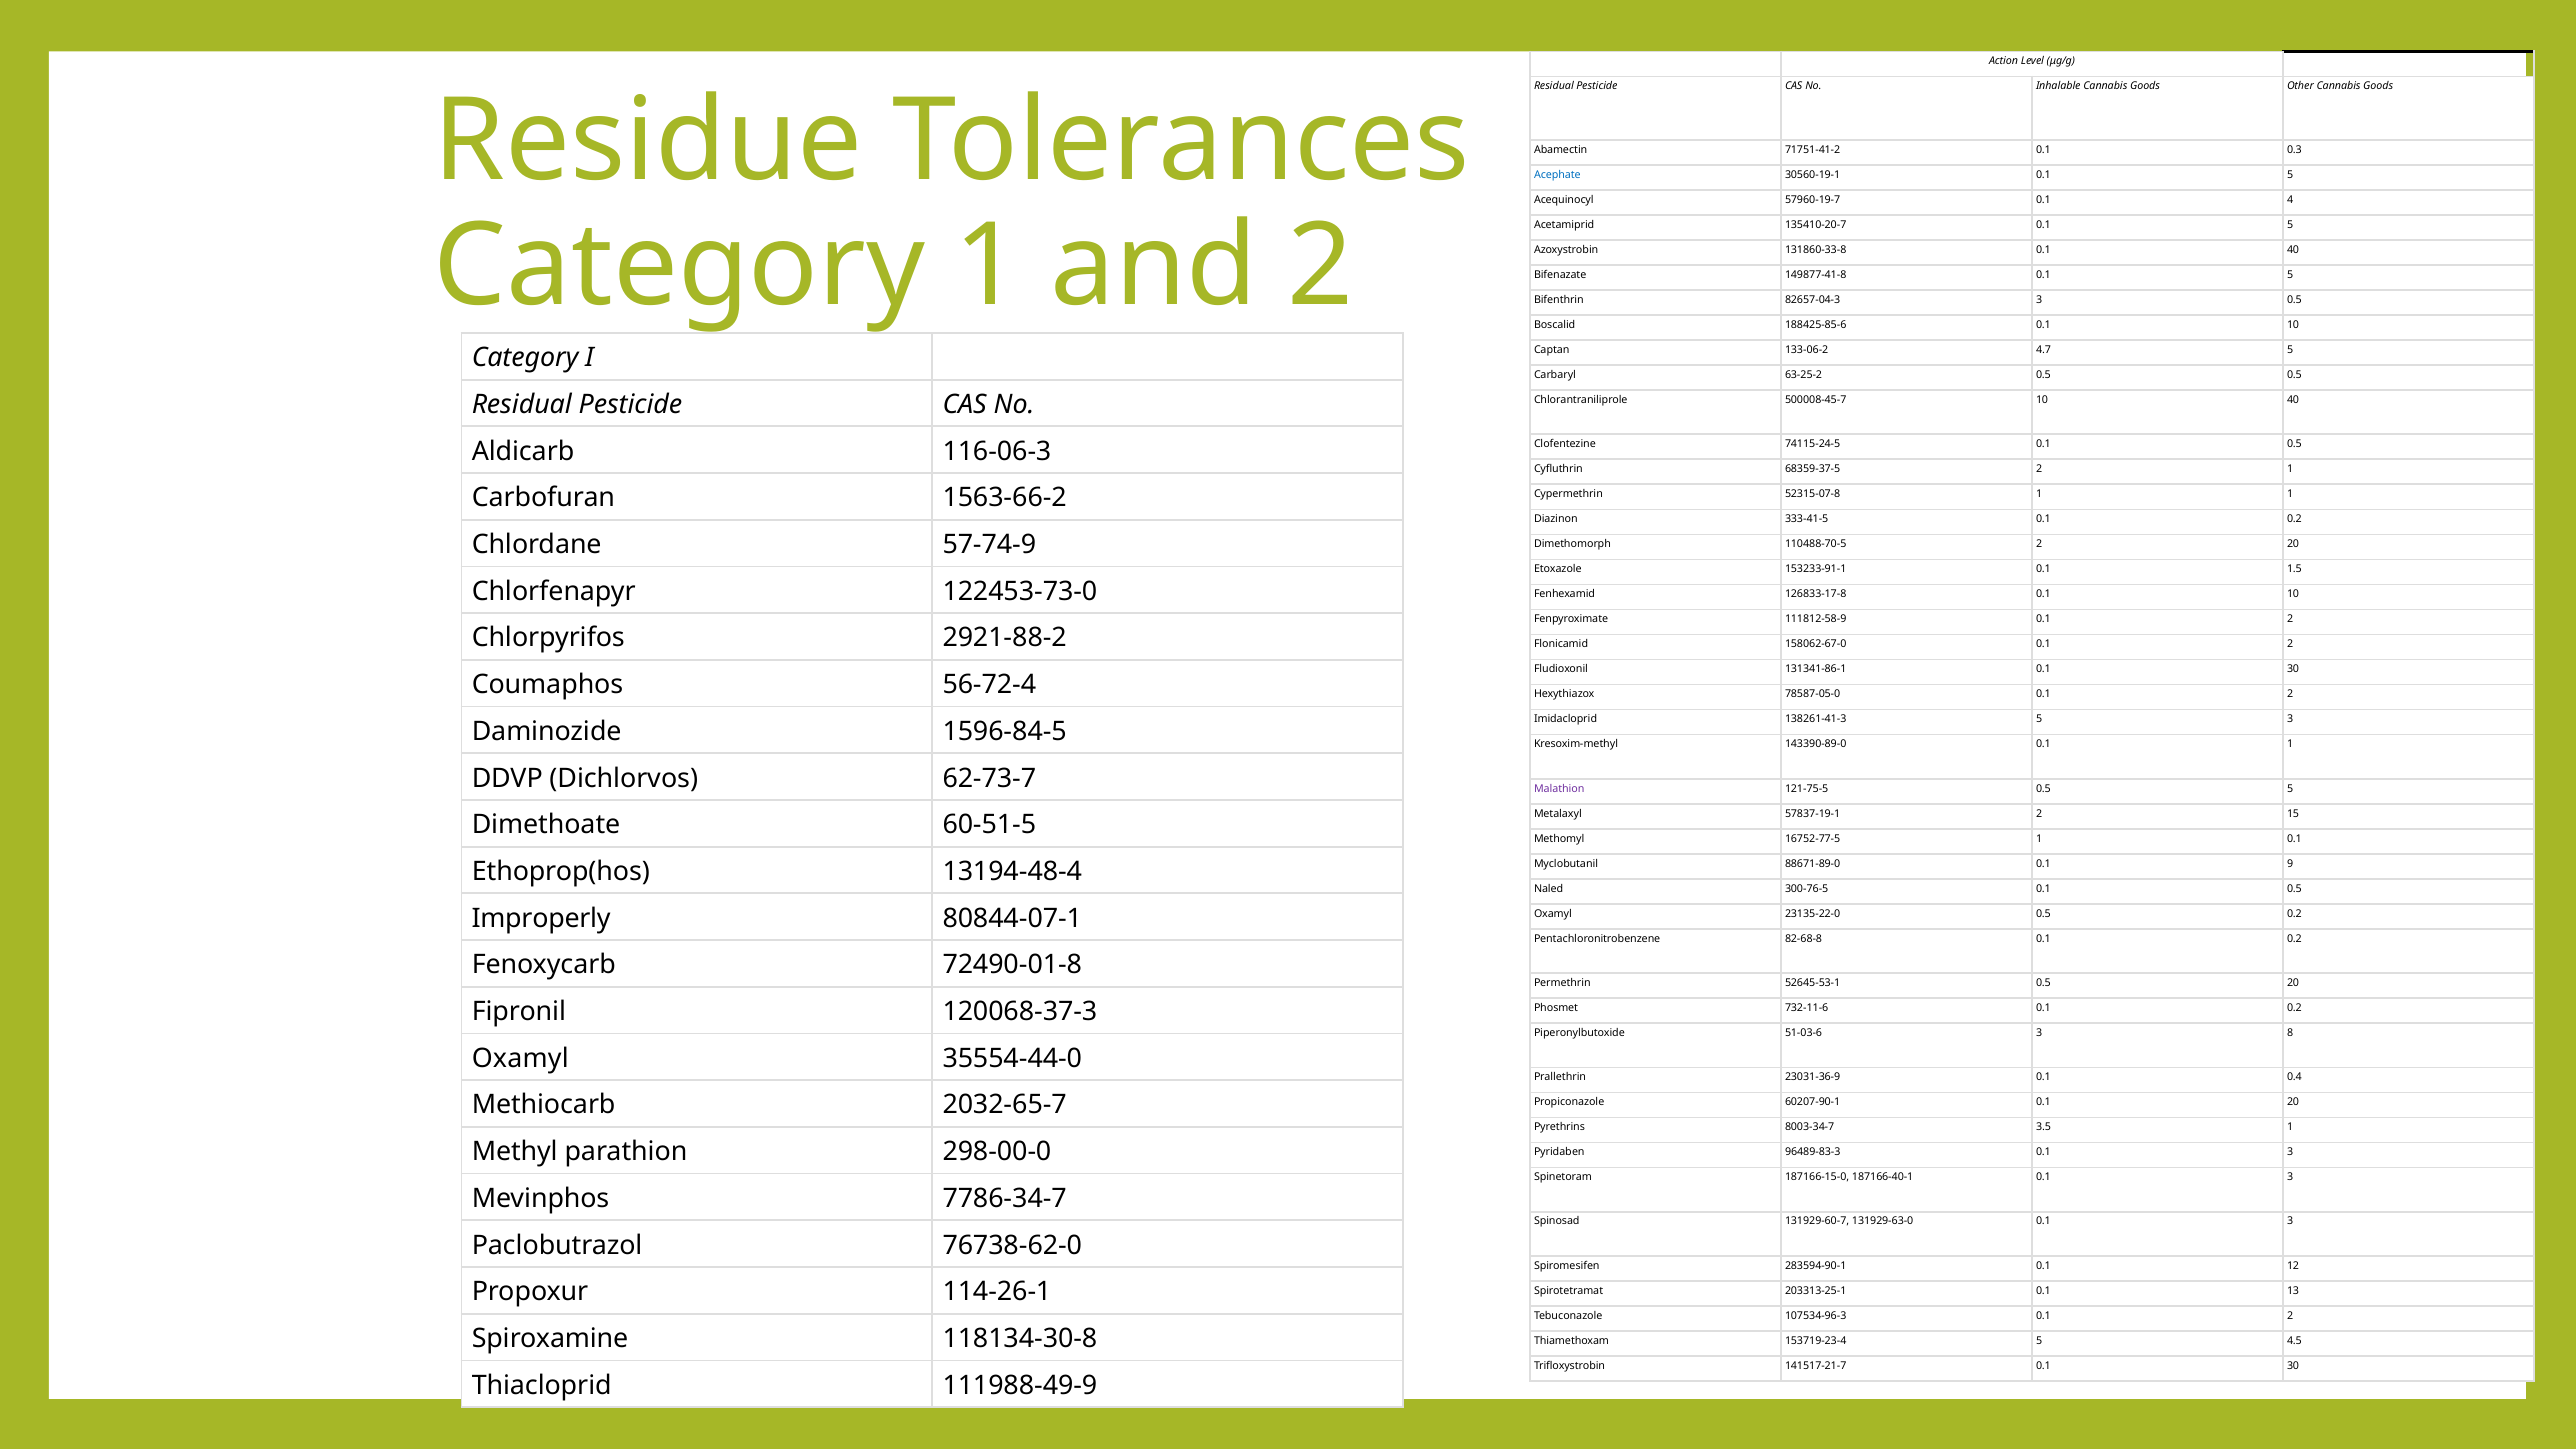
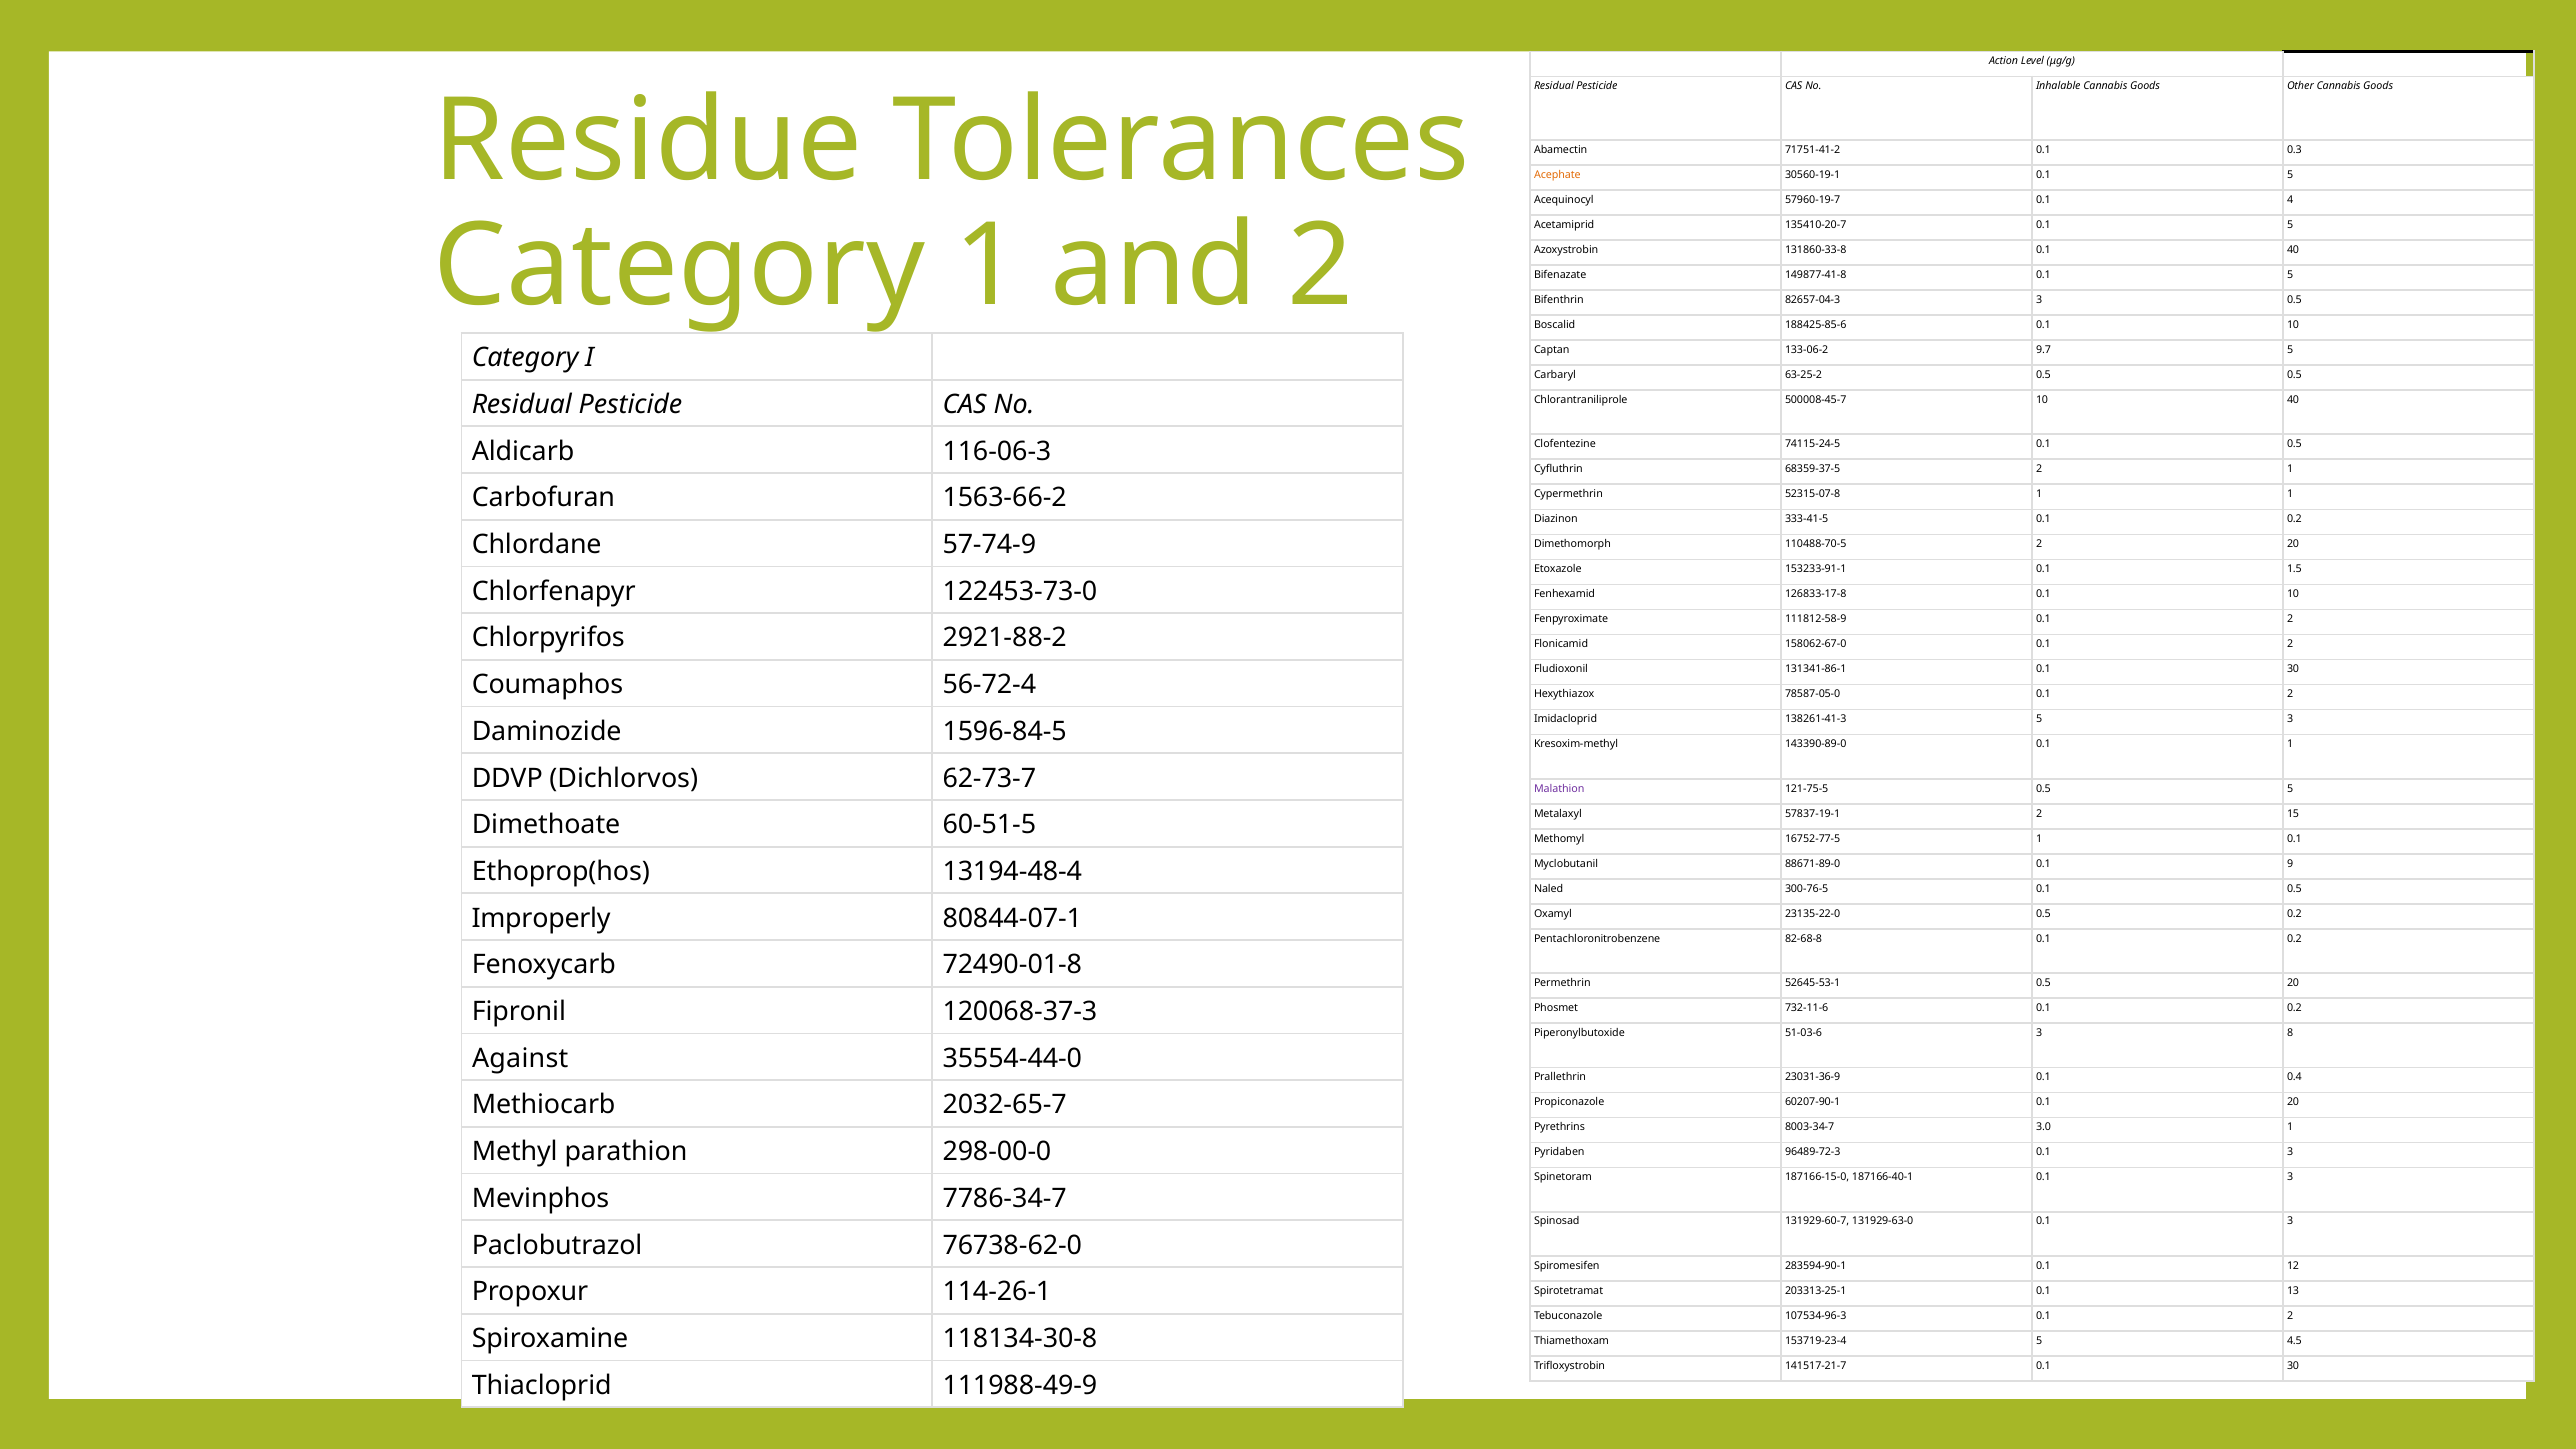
Acephate colour: blue -> orange (1557, 175)
4.7: 4.7 -> 9.7 (2043, 350)
Oxamyl: Oxamyl -> Against (520, 1058)
3.5: 3.5 -> 3.0 (2043, 1127)
96489-83-3: 96489-83-3 -> 96489-72-3 (1813, 1152)
